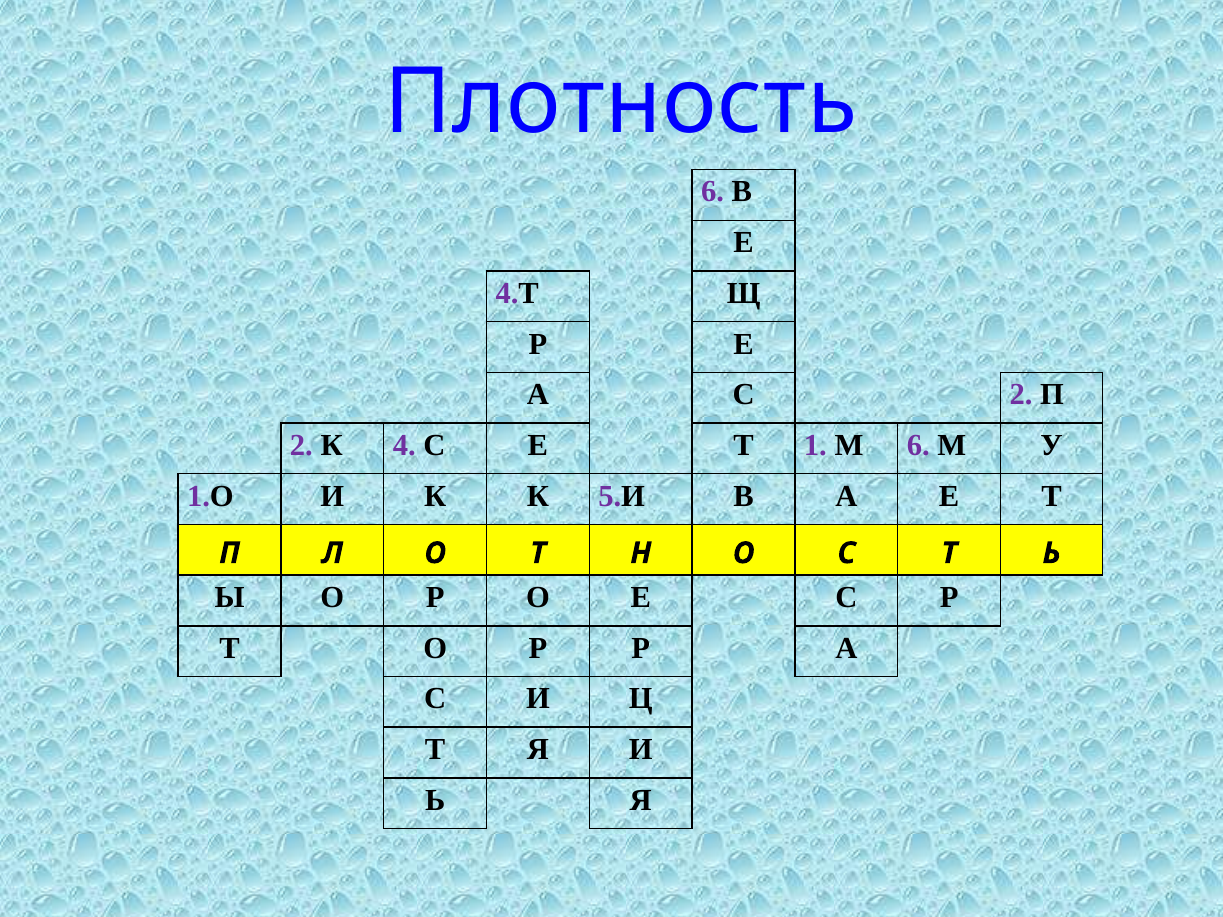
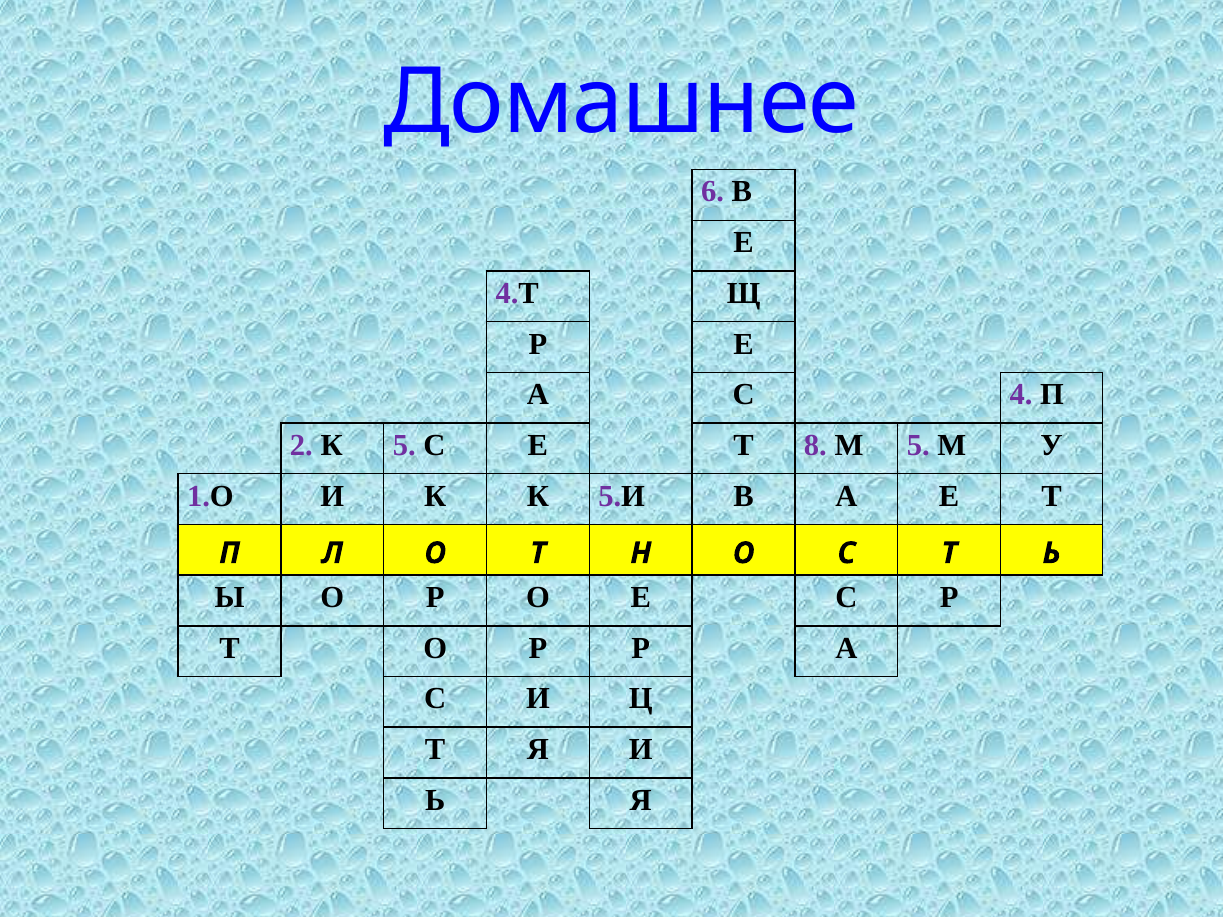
Плотность: Плотность -> Домашнее (621, 102)
С 2: 2 -> 4 (1021, 395)
К 4: 4 -> 5 (404, 445)
1: 1 -> 8 (815, 445)
М 6: 6 -> 5 (918, 445)
